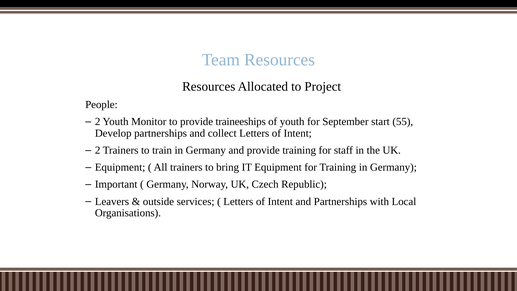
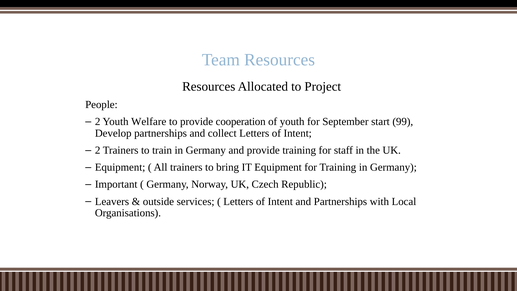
Monitor: Monitor -> Welfare (149, 122)
traineeships: traineeships -> cooperation (241, 122)
55: 55 -> 99 (403, 122)
